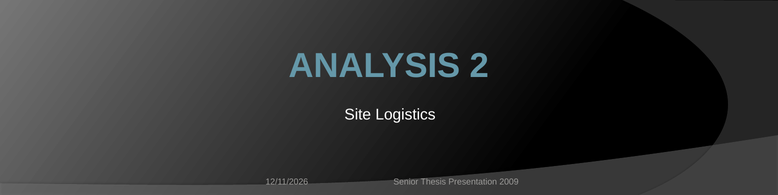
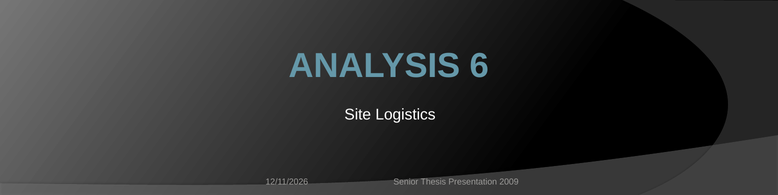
2: 2 -> 6 (480, 66)
